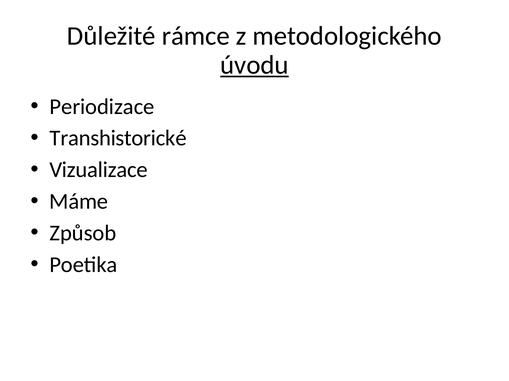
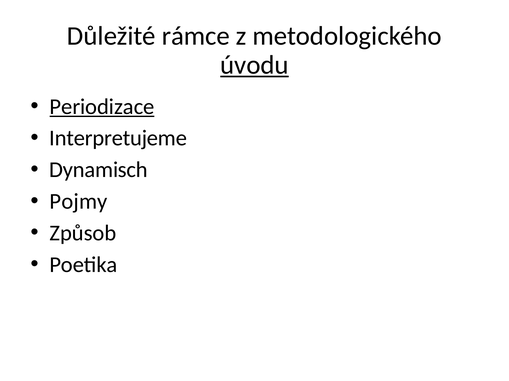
Periodizace underline: none -> present (102, 107)
Transhistorické: Transhistorické -> Interpretujeme (118, 138)
Vizualizace: Vizualizace -> Dynamisch (99, 170)
Máme: Máme -> Pojmy (79, 202)
